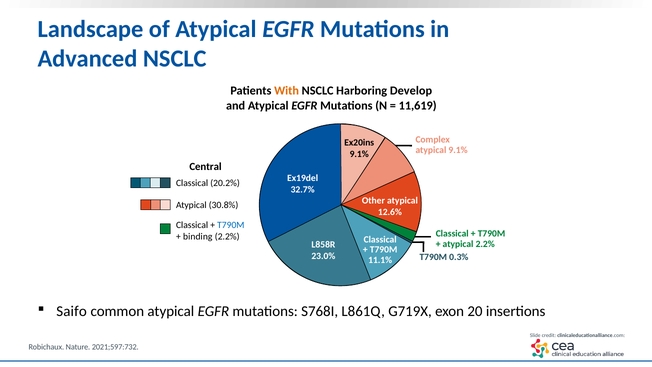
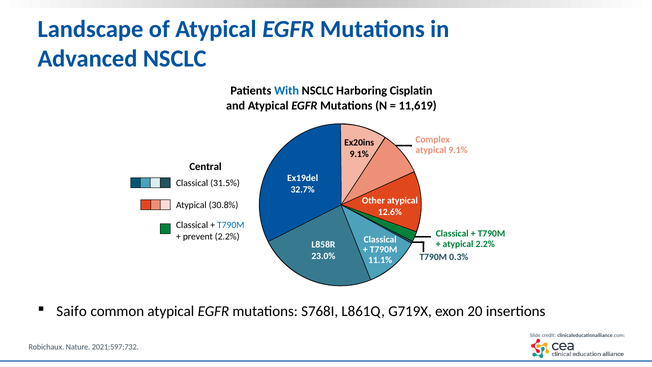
With colour: orange -> blue (287, 91)
Develop: Develop -> Cisplatin (411, 91)
20.2%: 20.2% -> 31.5% (225, 183)
binding: binding -> prevent (198, 236)
